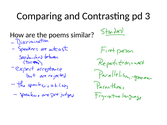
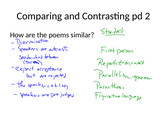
3: 3 -> 2 (148, 16)
